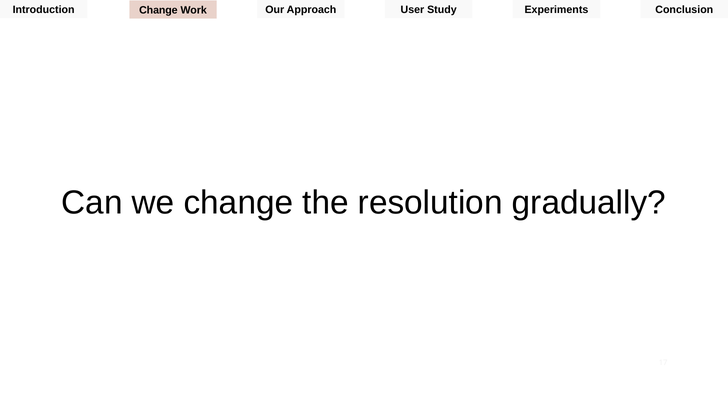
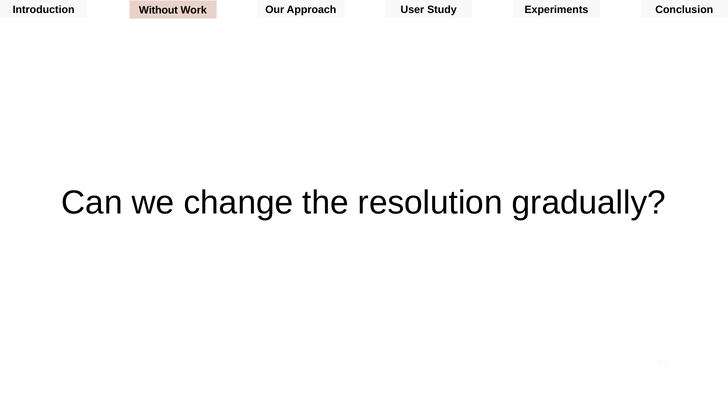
Introduction Change: Change -> Without (158, 10)
